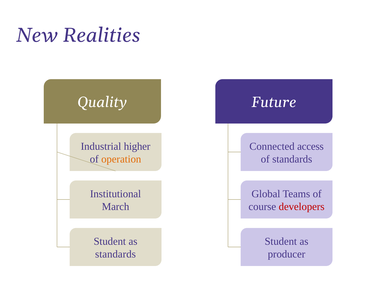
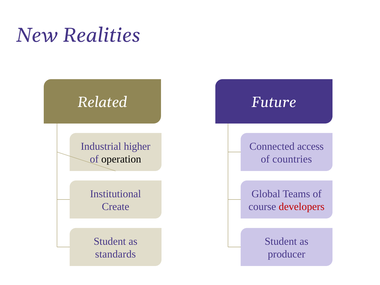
Quality: Quality -> Related (102, 102)
operation colour: orange -> black (121, 159)
of standards: standards -> countries (292, 159)
March: March -> Create (116, 207)
